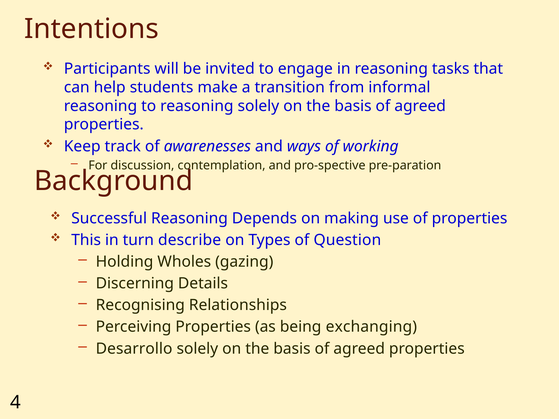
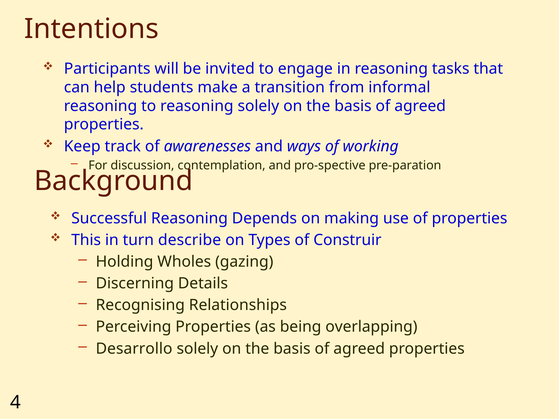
Question: Question -> Construir (347, 240)
exchanging: exchanging -> overlapping (371, 327)
